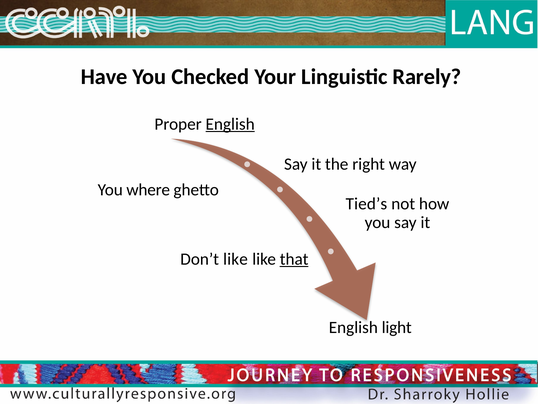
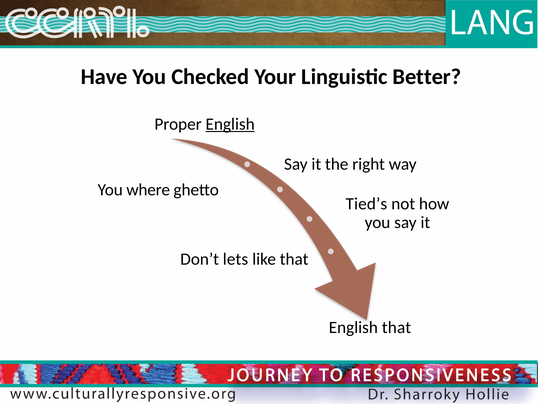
Rarely: Rarely -> Better (427, 77)
Don’t like: like -> lets (235, 259)
that underline: present -> none (294, 259)
English light: light -> that (397, 327)
